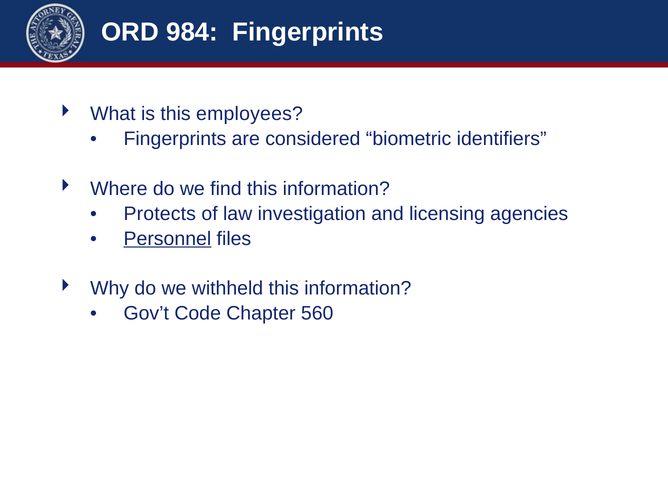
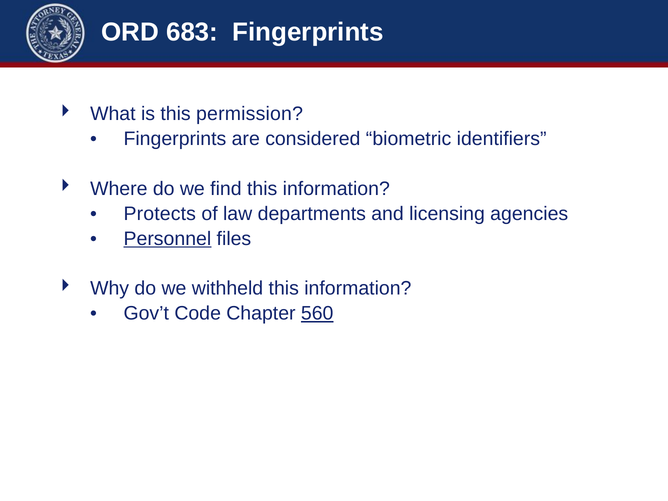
984: 984 -> 683 (192, 32)
employees: employees -> permission (250, 114)
investigation: investigation -> departments (312, 214)
560 underline: none -> present (317, 313)
